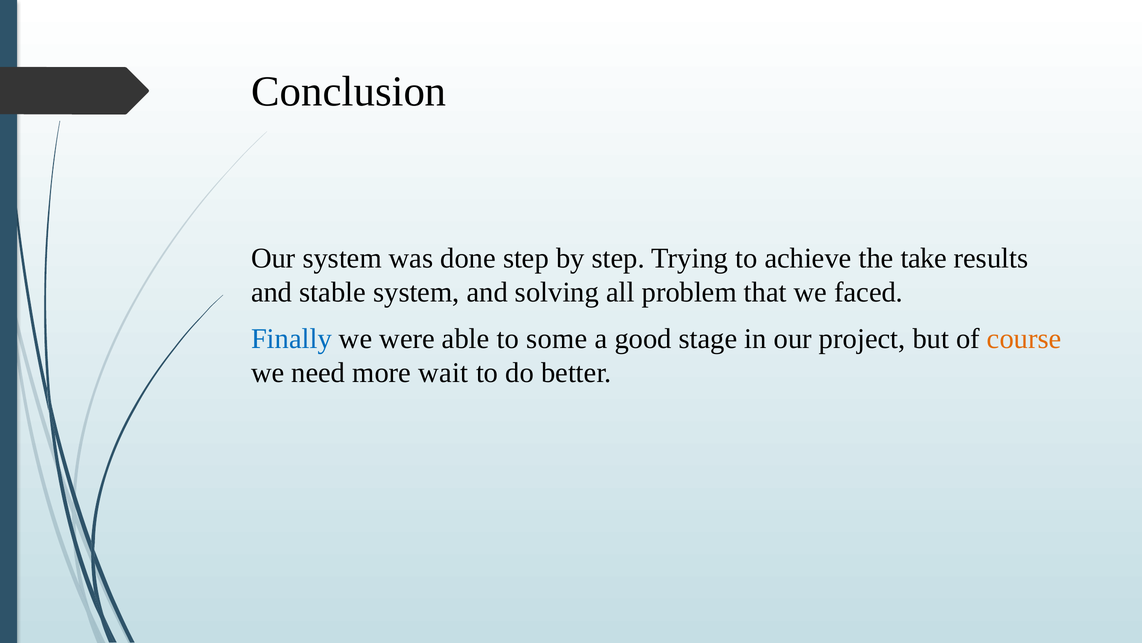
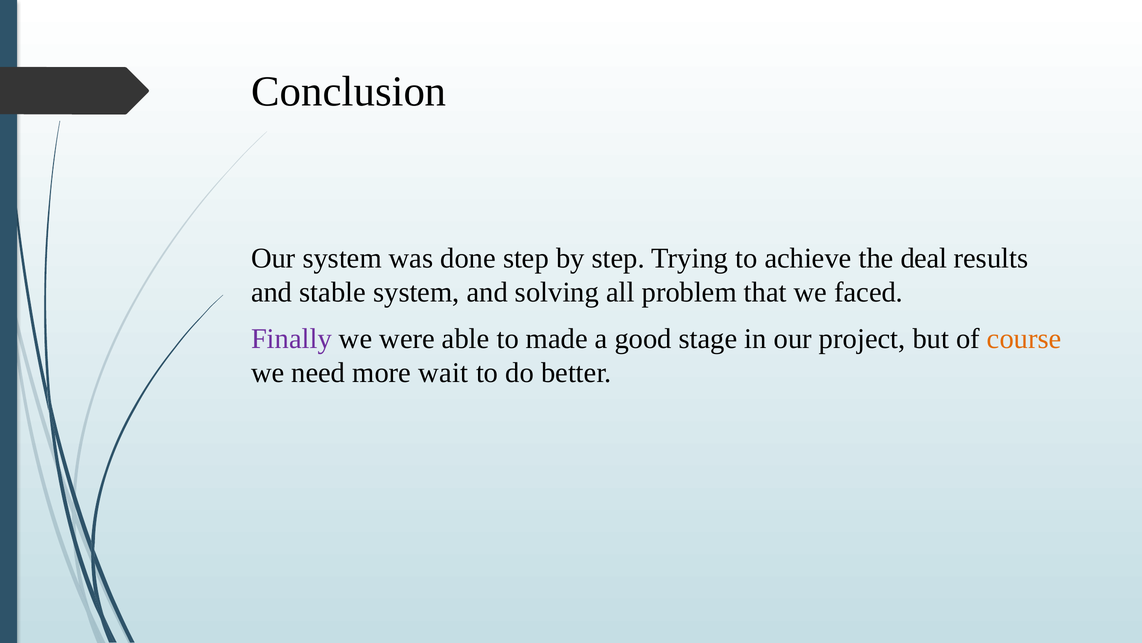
take: take -> deal (924, 258)
Finally colour: blue -> purple (291, 338)
some: some -> made (557, 338)
